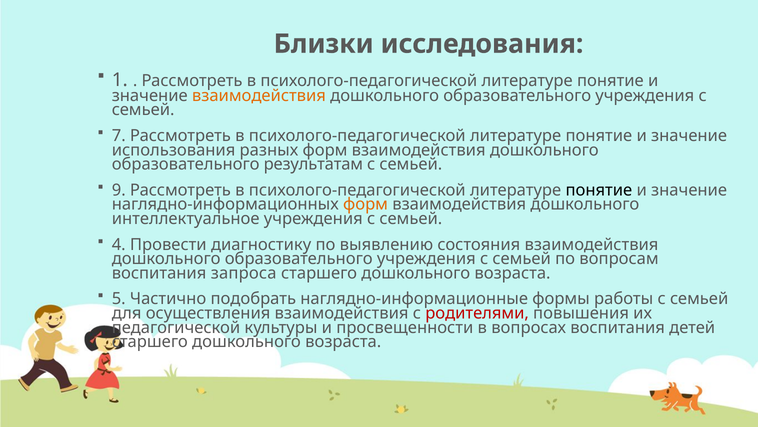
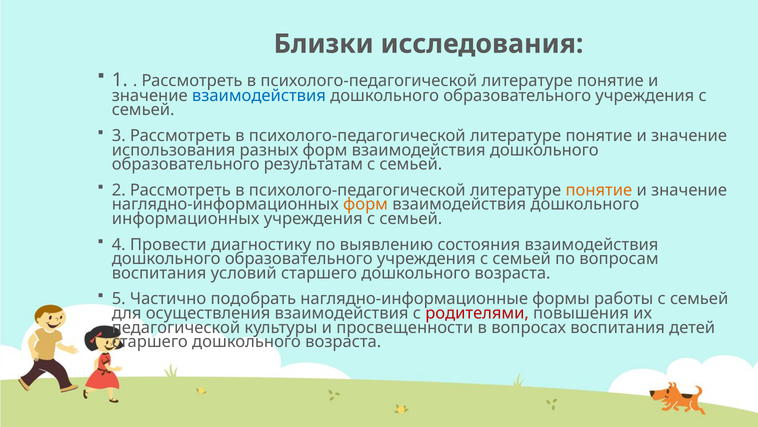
взаимодействия colour: orange -> blue (259, 95)
7: 7 -> 3 (119, 135)
9: 9 -> 2 (119, 190)
понятие colour: black -> orange (599, 190)
интеллектуальное: интеллектуальное -> информационных (186, 218)
запроса: запроса -> условий (244, 273)
